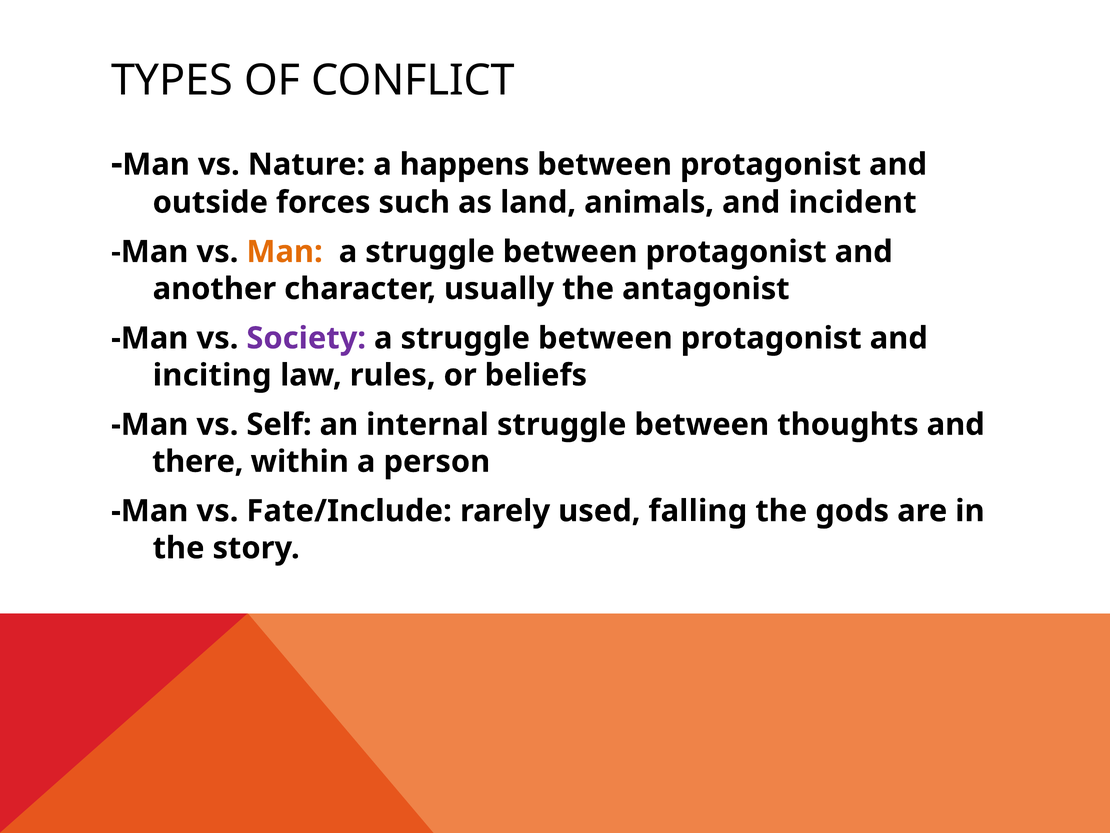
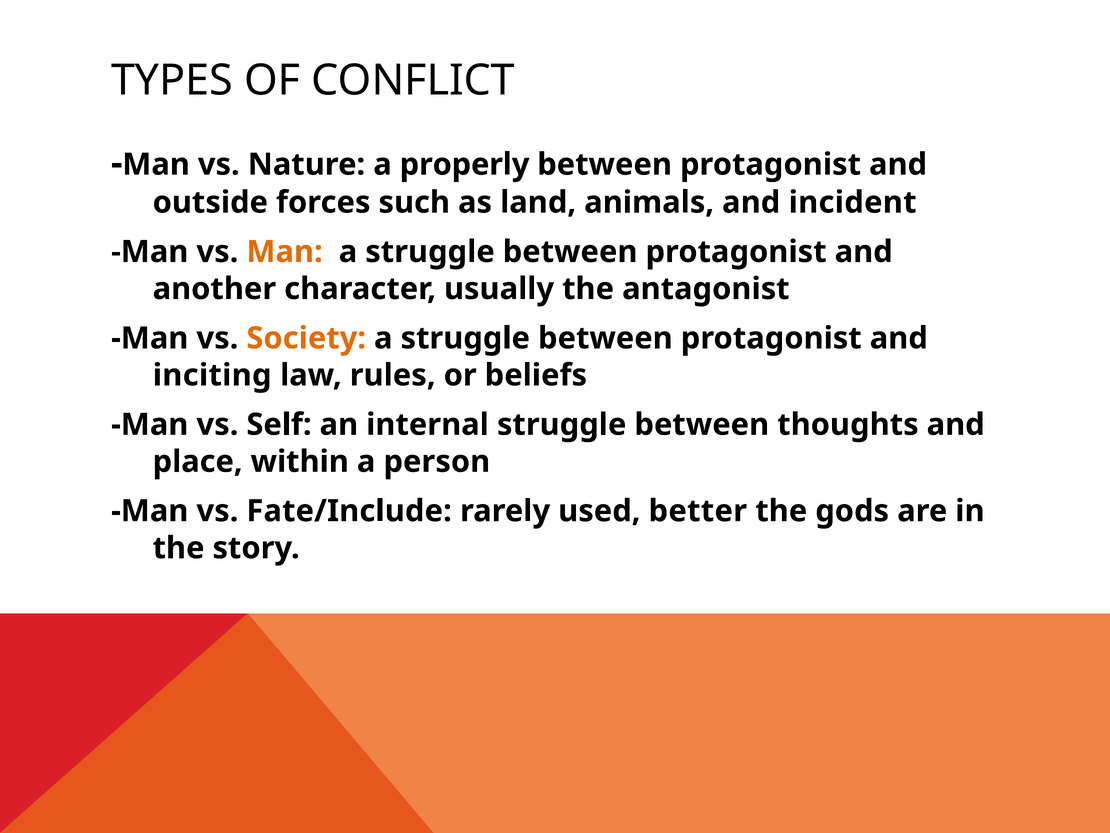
happens: happens -> properly (465, 164)
Society colour: purple -> orange (306, 338)
there: there -> place (198, 461)
falling: falling -> better (698, 511)
